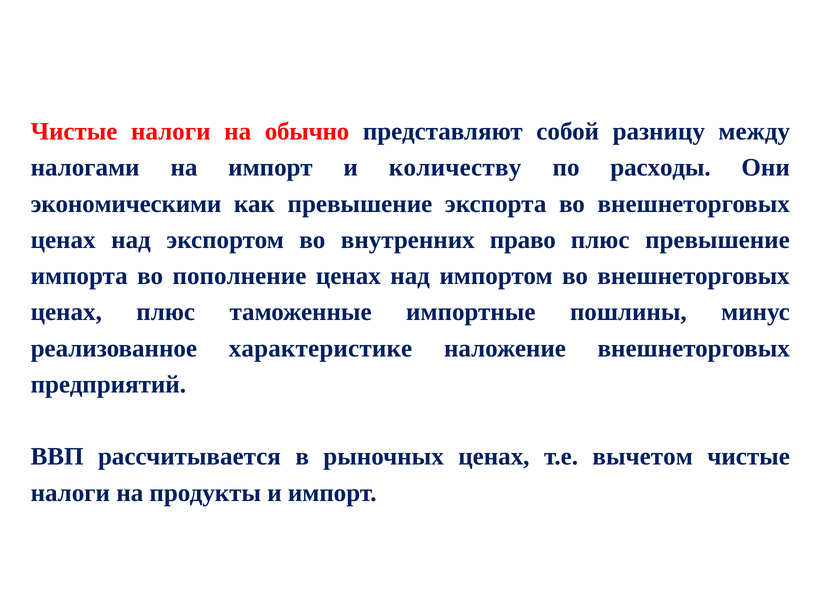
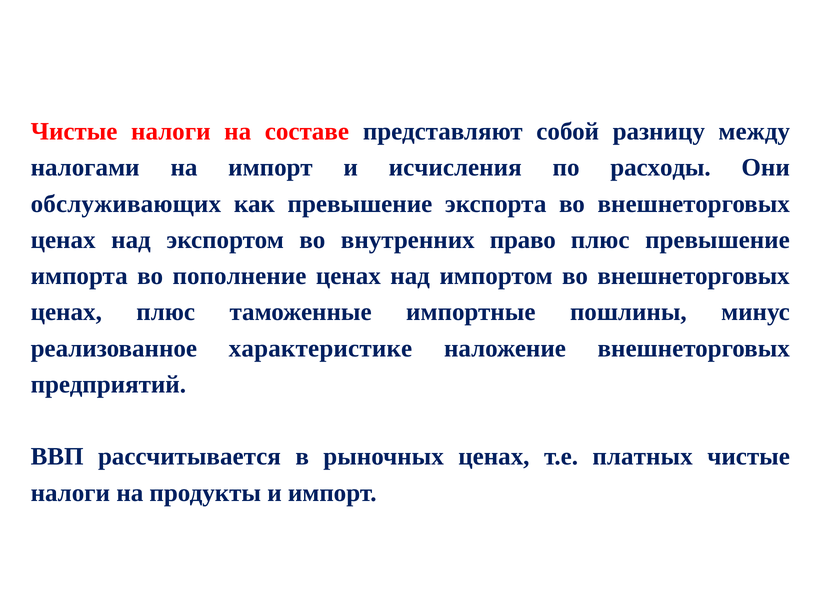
обычно: обычно -> составе (307, 132)
количеству: количеству -> исчисления (455, 168)
экономическими: экономическими -> обслуживающих (126, 204)
вычетом: вычетом -> платных (643, 456)
